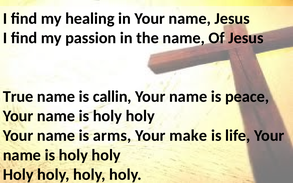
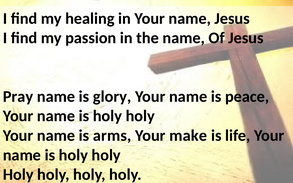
True: True -> Pray (18, 97)
callin: callin -> glory (112, 97)
